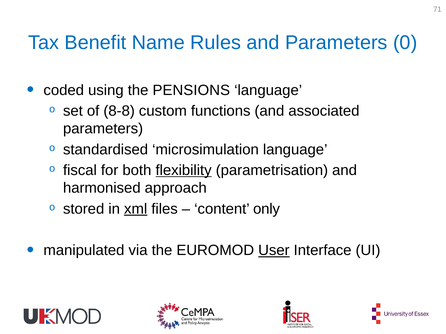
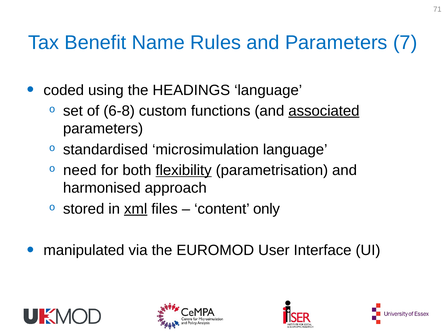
0: 0 -> 7 (405, 43)
PENSIONS: PENSIONS -> HEADINGS (191, 90)
8-8: 8-8 -> 6-8 (119, 111)
associated underline: none -> present (324, 111)
fiscal: fiscal -> need (80, 171)
User underline: present -> none (274, 251)
